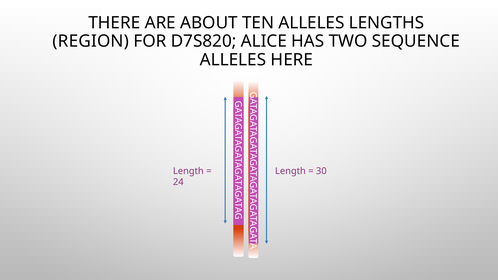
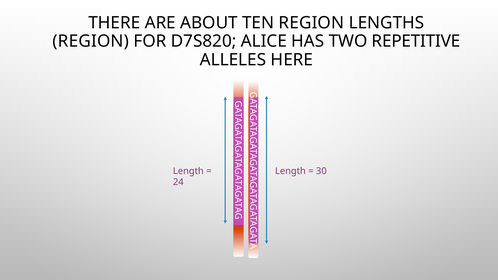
TEN ALLELES: ALLELES -> REGION (311, 23)
SEQUENCE: SEQUENCE -> REPETITIVE (416, 41)
